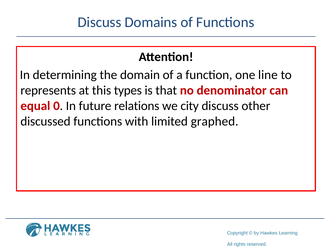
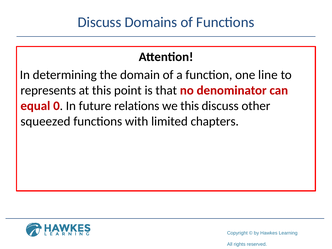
types: types -> point (128, 90)
we city: city -> this (190, 106)
discussed: discussed -> squeezed (45, 121)
graphed: graphed -> chapters (215, 121)
